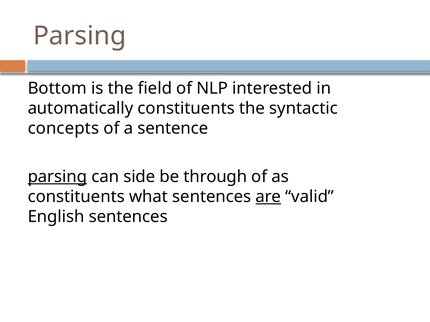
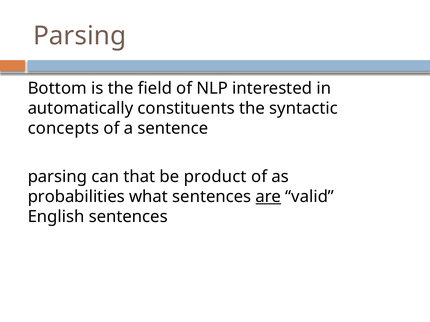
parsing underline: present -> none (57, 177)
side: side -> that (139, 177)
through: through -> product (215, 177)
constituents: constituents -> probabilities (76, 197)
